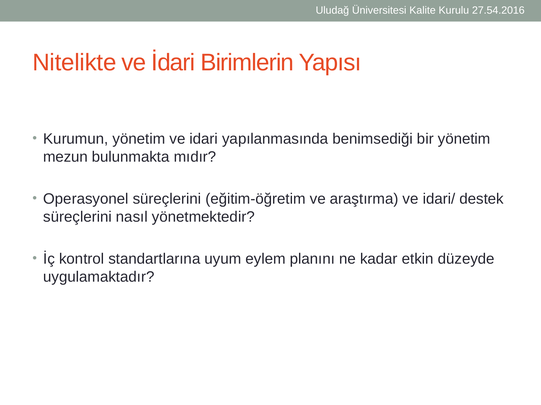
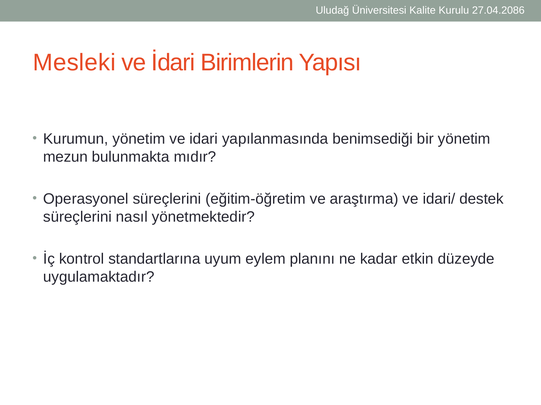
27.54.2016: 27.54.2016 -> 27.04.2086 (498, 10)
Nitelikte: Nitelikte -> Mesleki (74, 63)
